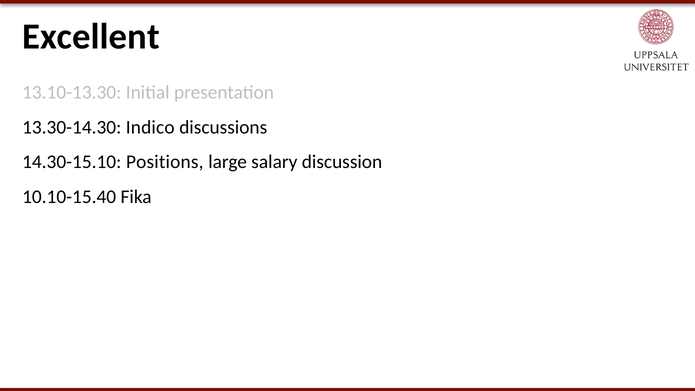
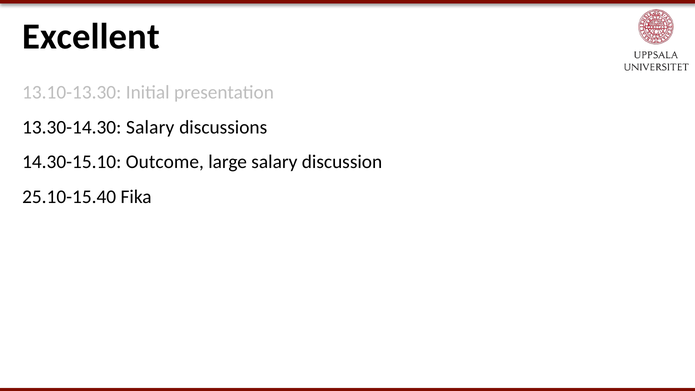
13.30-14.30 Indico: Indico -> Salary (150, 127)
Positions: Positions -> Outcome (165, 162)
10.10-15.40: 10.10-15.40 -> 25.10-15.40 (69, 197)
